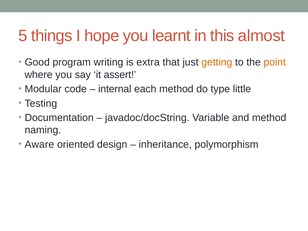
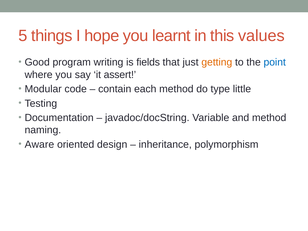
almost: almost -> values (261, 36)
extra: extra -> fields (148, 62)
point colour: orange -> blue (275, 62)
internal: internal -> contain (115, 89)
